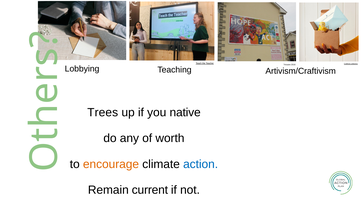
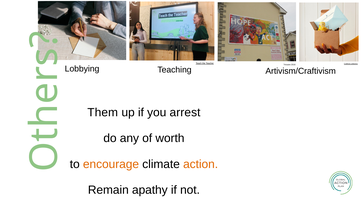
Trees: Trees -> Them (103, 112)
native: native -> arrest (185, 112)
action colour: blue -> orange (201, 164)
current: current -> apathy (150, 190)
